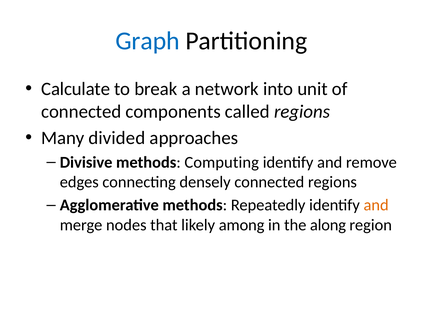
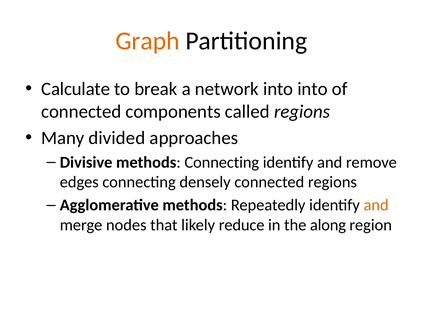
Graph colour: blue -> orange (148, 41)
into unit: unit -> into (312, 89)
methods Computing: Computing -> Connecting (222, 162)
among: among -> reduce (242, 224)
